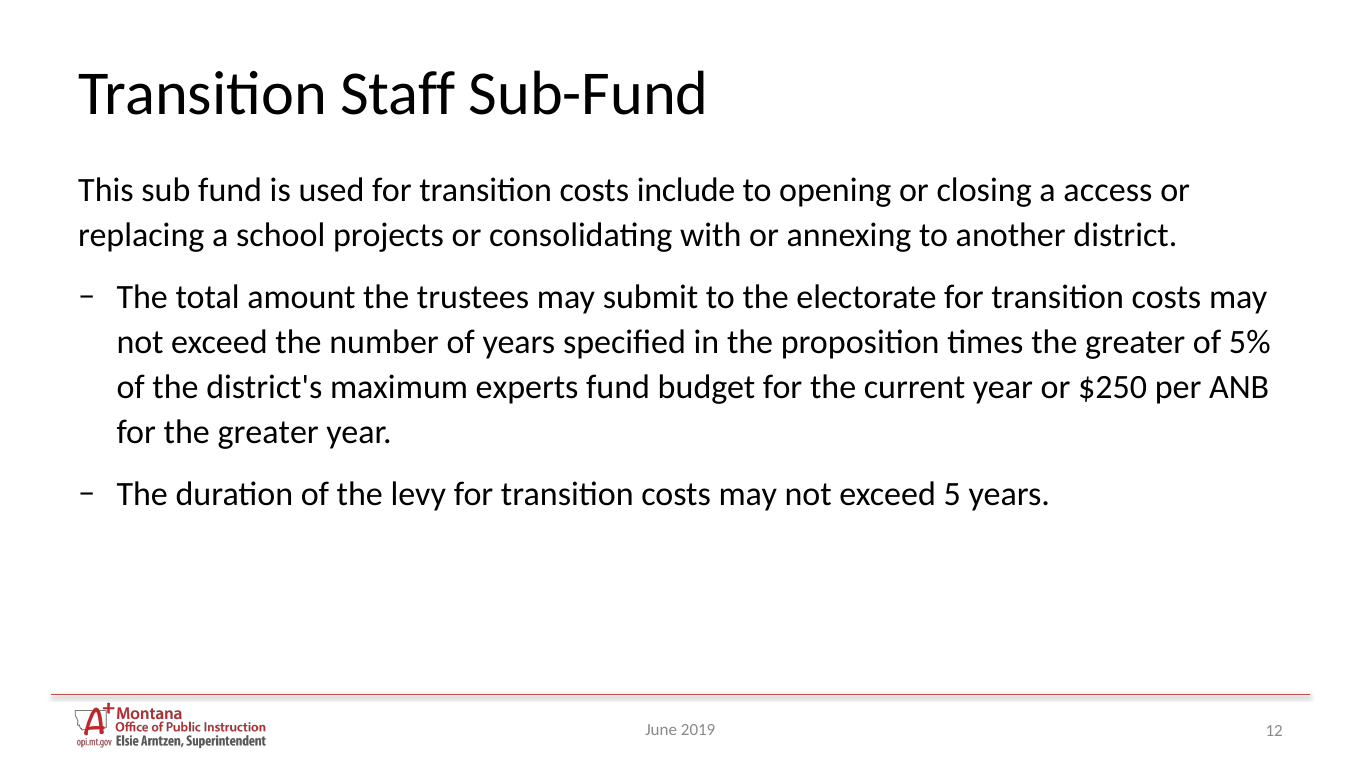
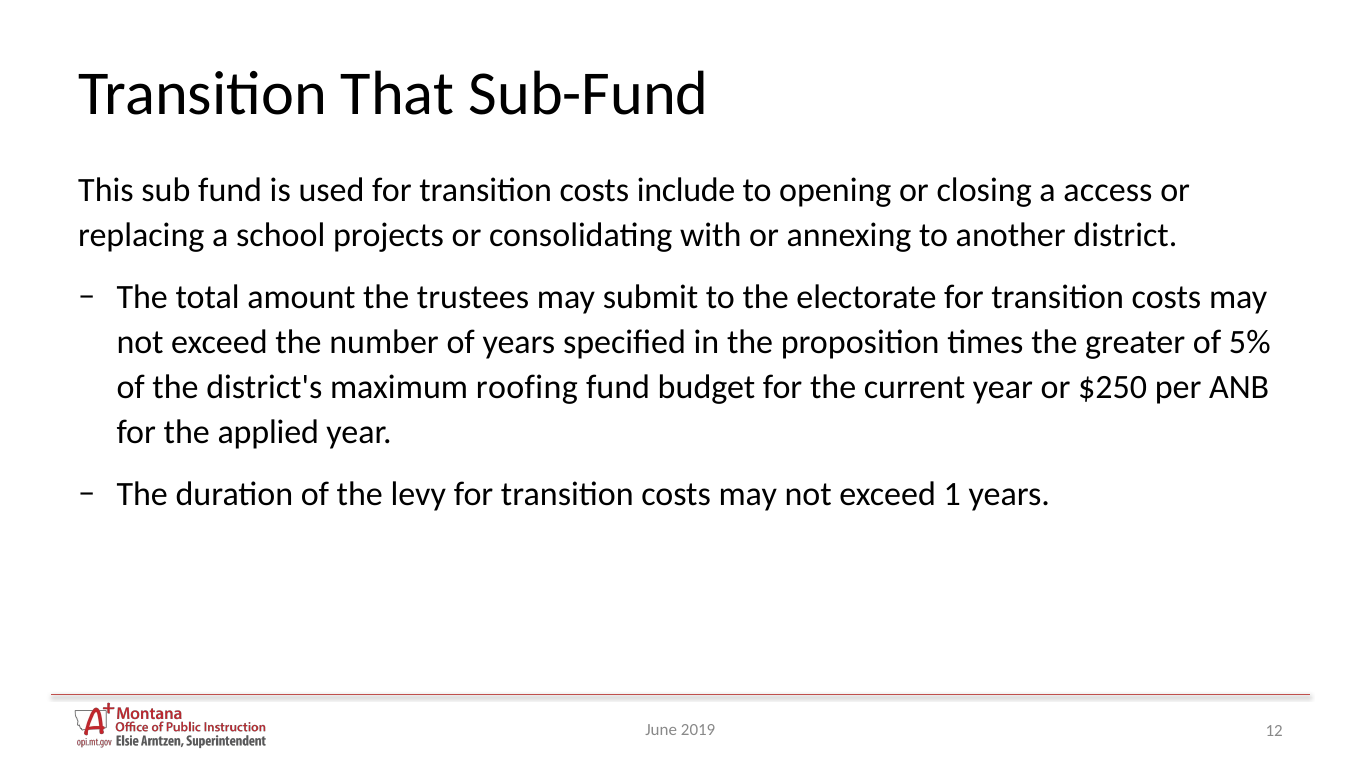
Staff: Staff -> That (398, 94)
experts: experts -> roofing (527, 387)
for the greater: greater -> applied (268, 432)
5: 5 -> 1 (952, 494)
